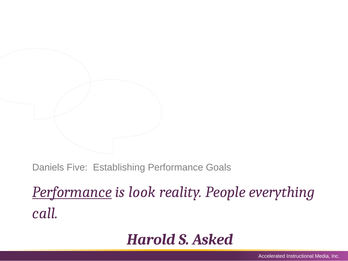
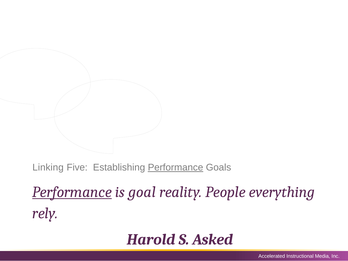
Daniels: Daniels -> Linking (48, 167)
Performance underline: none -> present (176, 167)
look: look -> goal (142, 192)
call: call -> rely (45, 213)
